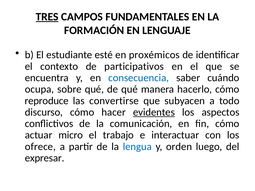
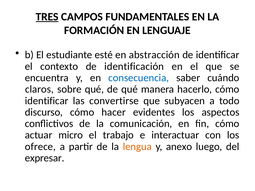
proxémicos: proxémicos -> abstracción (154, 55)
participativos: participativos -> identificación (134, 66)
ocupa: ocupa -> claros (39, 89)
reproduce: reproduce -> identificar (47, 101)
evidentes underline: present -> none (154, 112)
lengua colour: blue -> orange (137, 147)
orden: orden -> anexo (179, 147)
